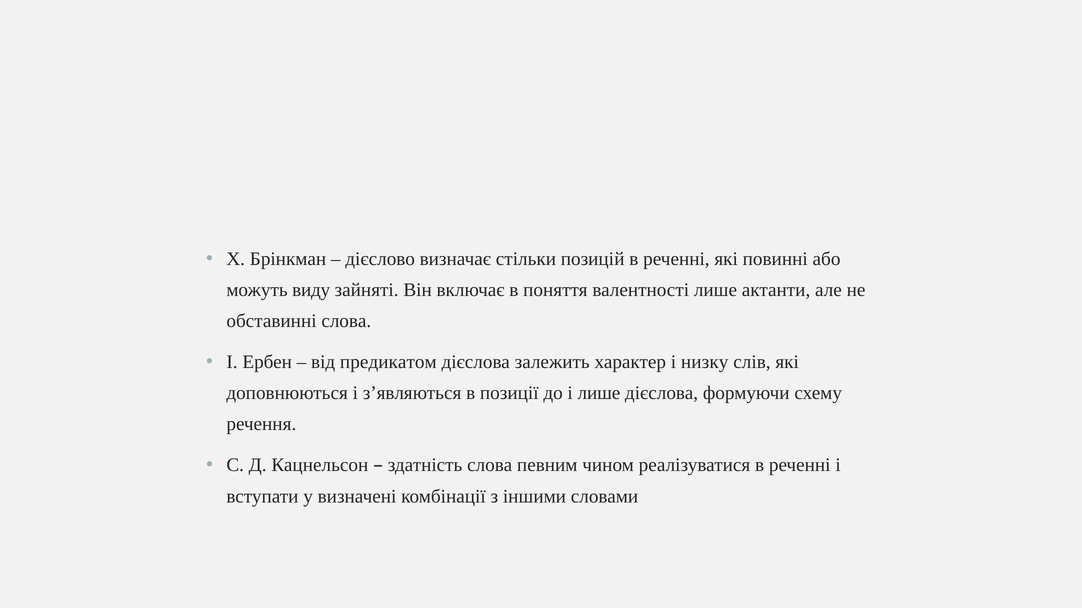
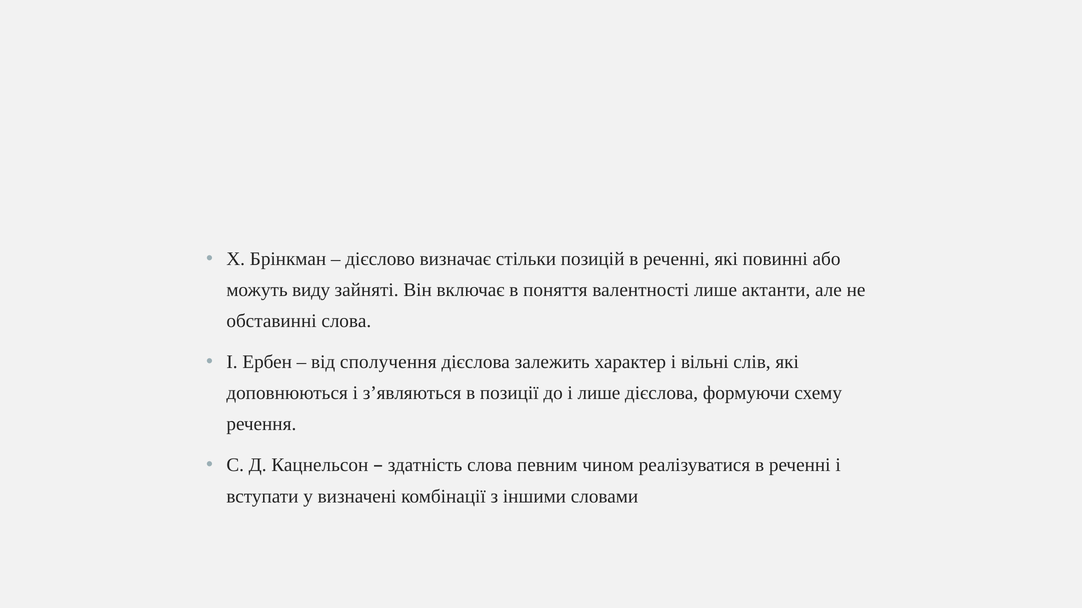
предикатом: предикатом -> сполучення (388, 362)
низку: низку -> вільні (705, 362)
